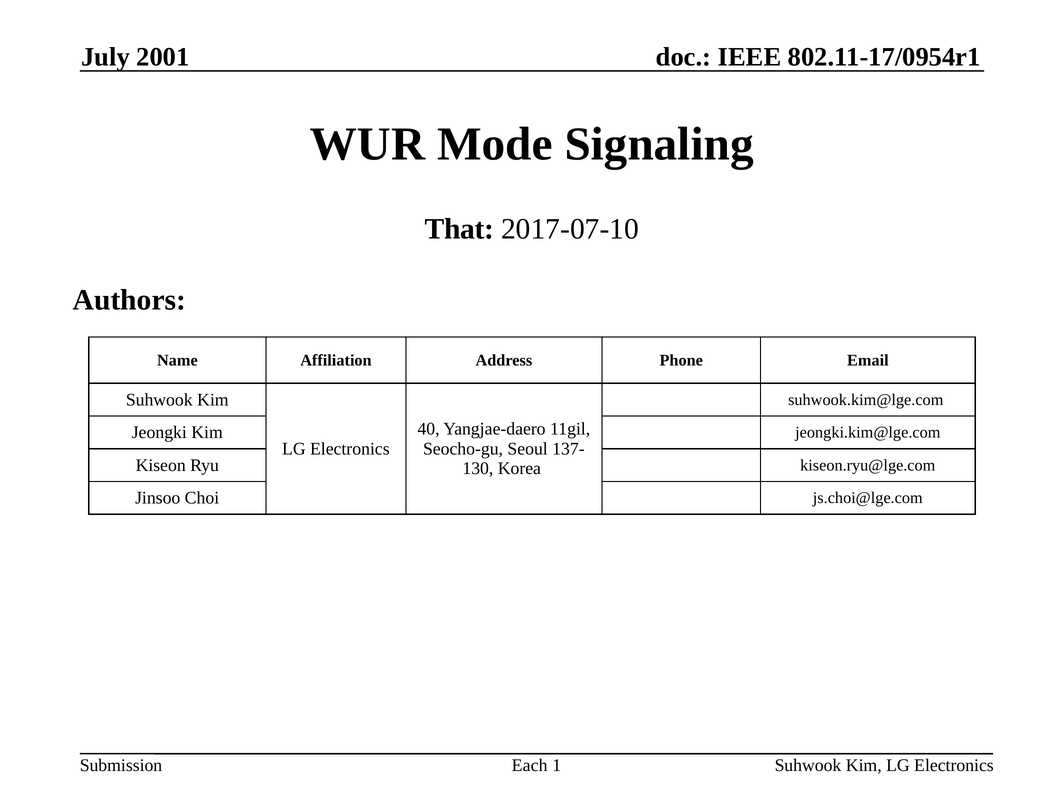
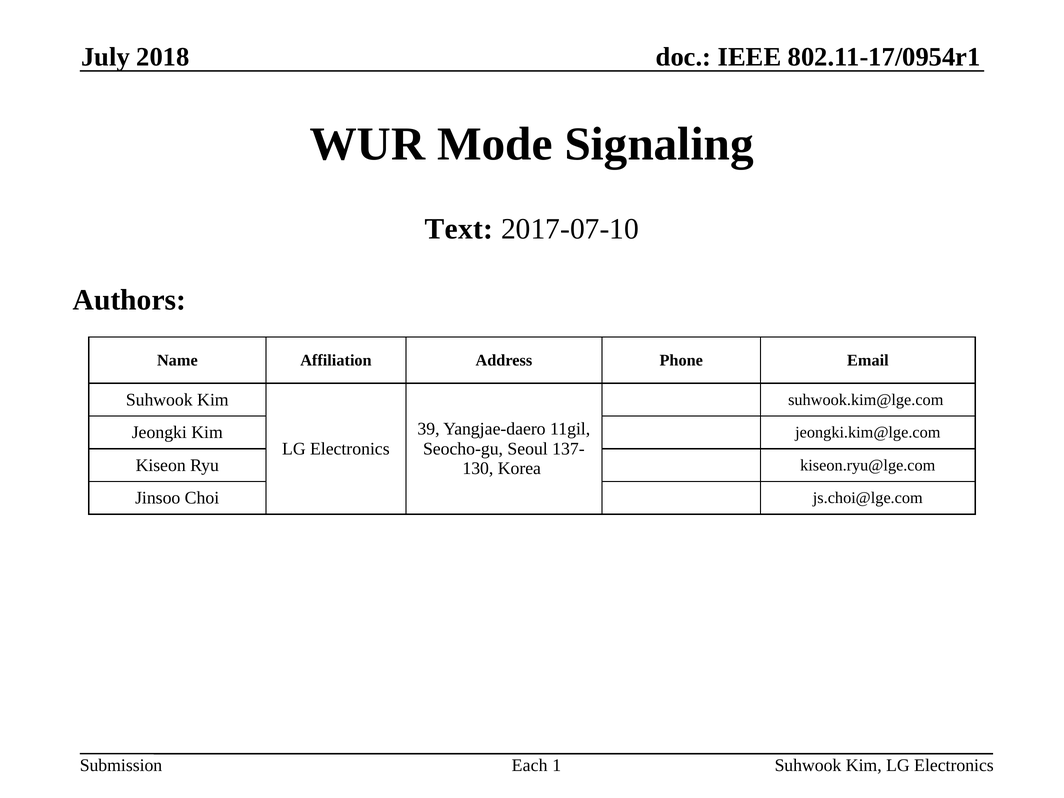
2001: 2001 -> 2018 (163, 57)
That: That -> Text (459, 229)
40: 40 -> 39 (428, 429)
